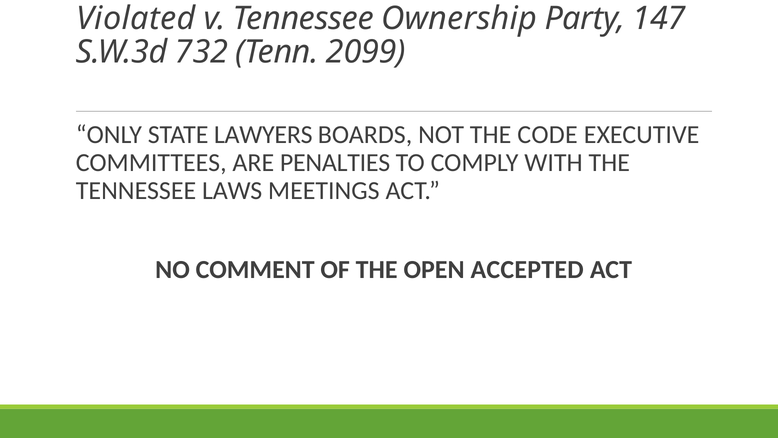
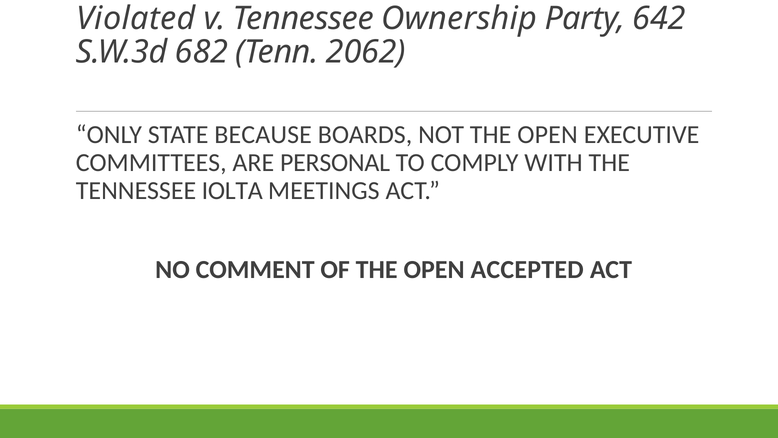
147: 147 -> 642 (659, 19)
732: 732 -> 682 (201, 52)
2099: 2099 -> 2062 (366, 52)
LAWYERS: LAWYERS -> BECAUSE (263, 135)
NOT THE CODE: CODE -> OPEN (548, 135)
PENALTIES: PENALTIES -> PERSONAL (335, 163)
LAWS: LAWS -> IOLTA (232, 191)
